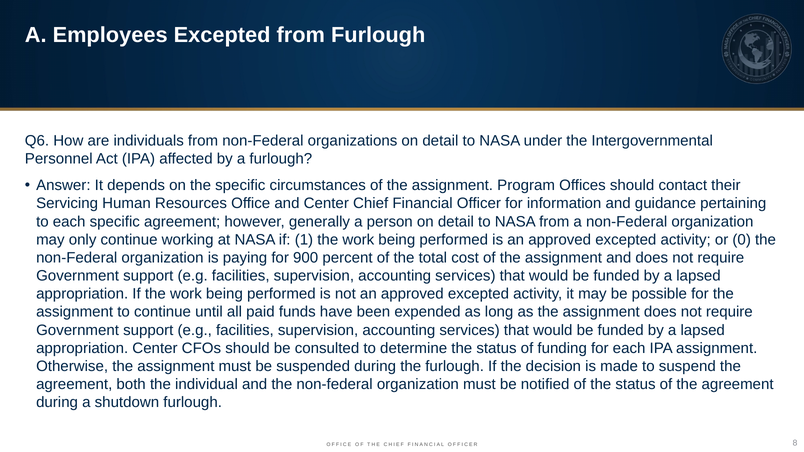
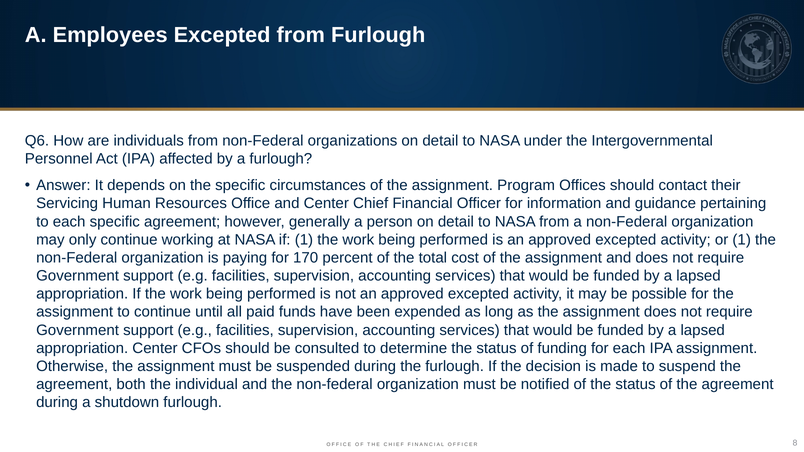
or 0: 0 -> 1 (742, 240)
900: 900 -> 170 (306, 258)
